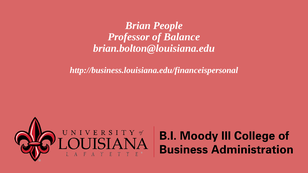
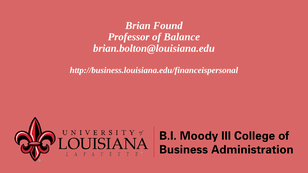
People: People -> Found (168, 26)
